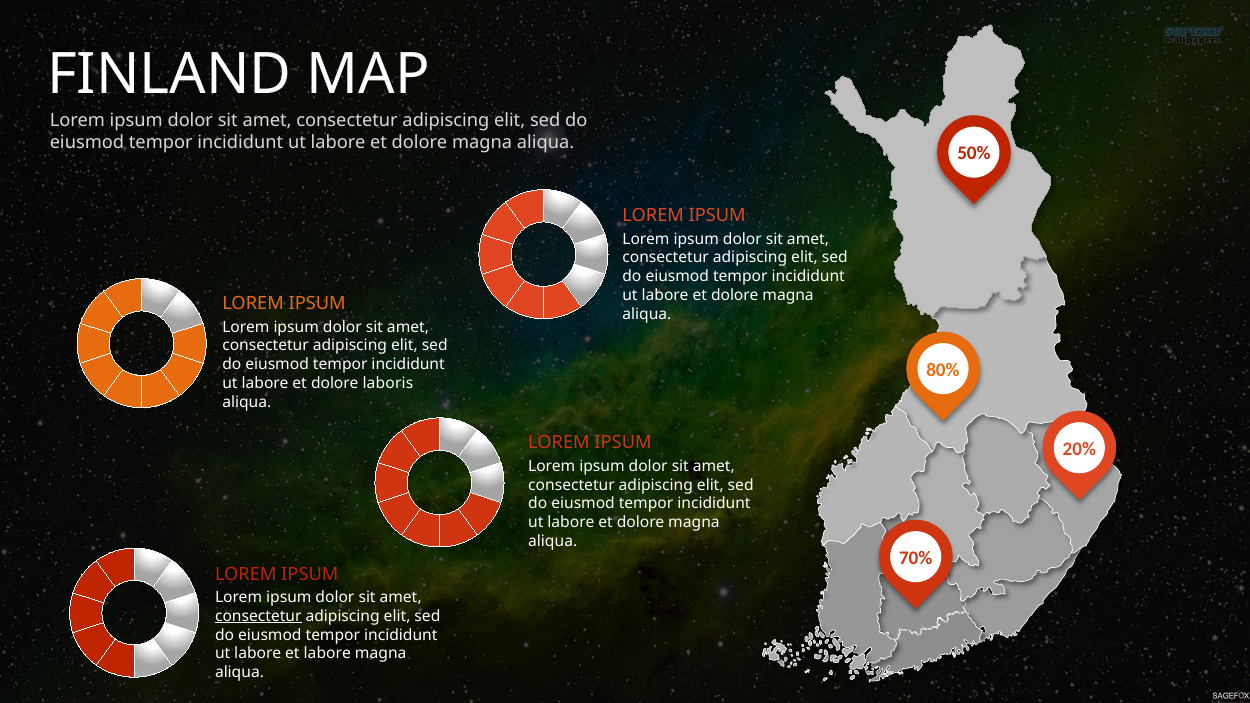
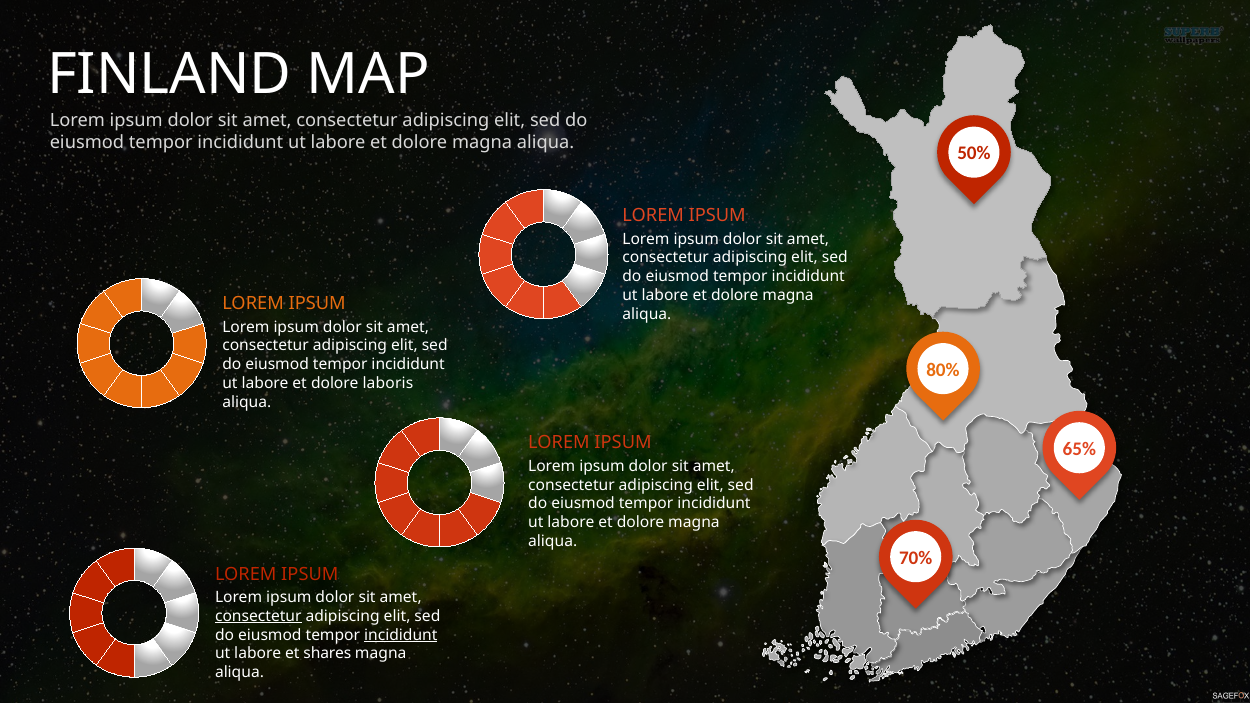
20%: 20% -> 65% (1079, 449)
incididunt underline: none -> present (401, 635)
et labore: labore -> shares (327, 654)
